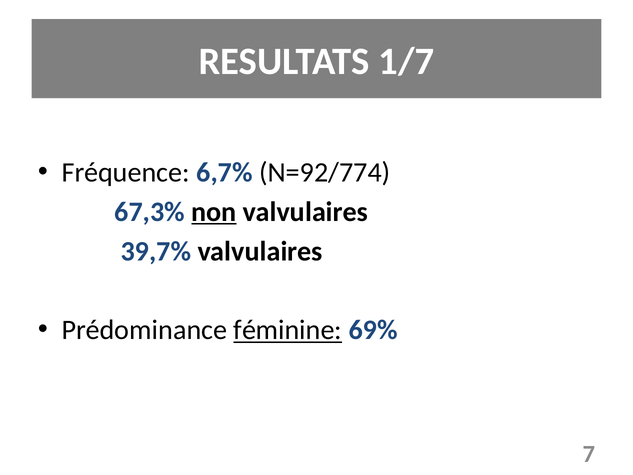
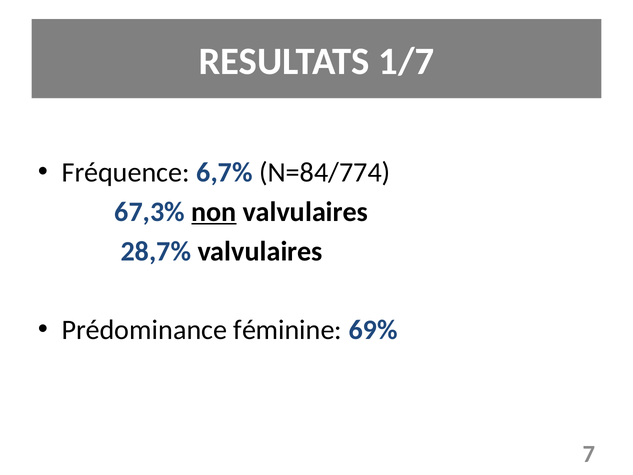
N=92/774: N=92/774 -> N=84/774 (325, 172)
39,7%: 39,7% -> 28,7% (156, 251)
féminine underline: present -> none (288, 330)
